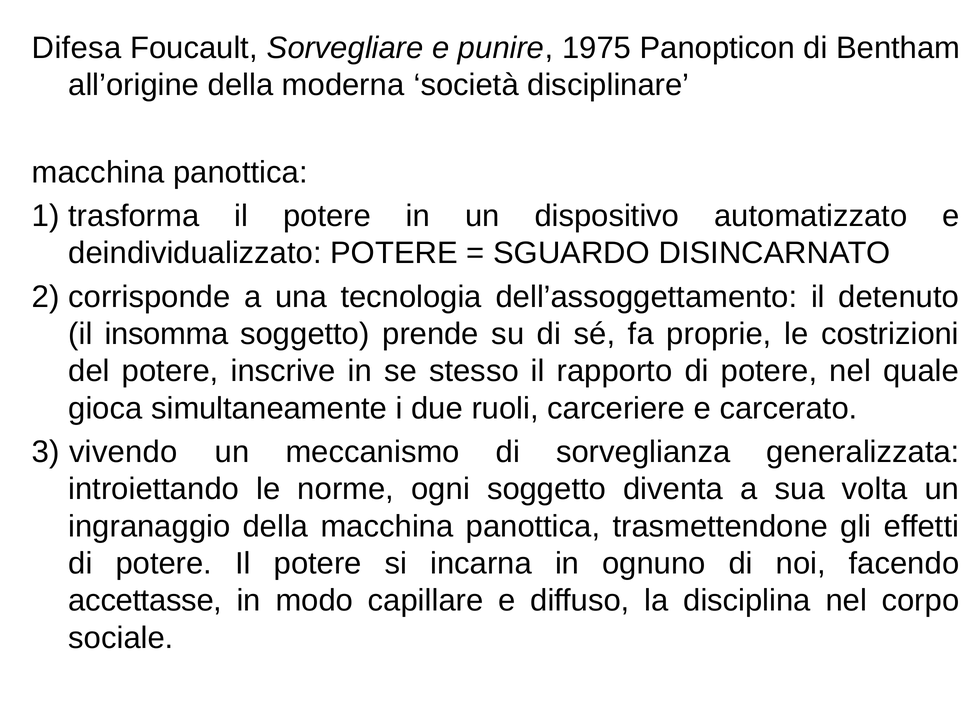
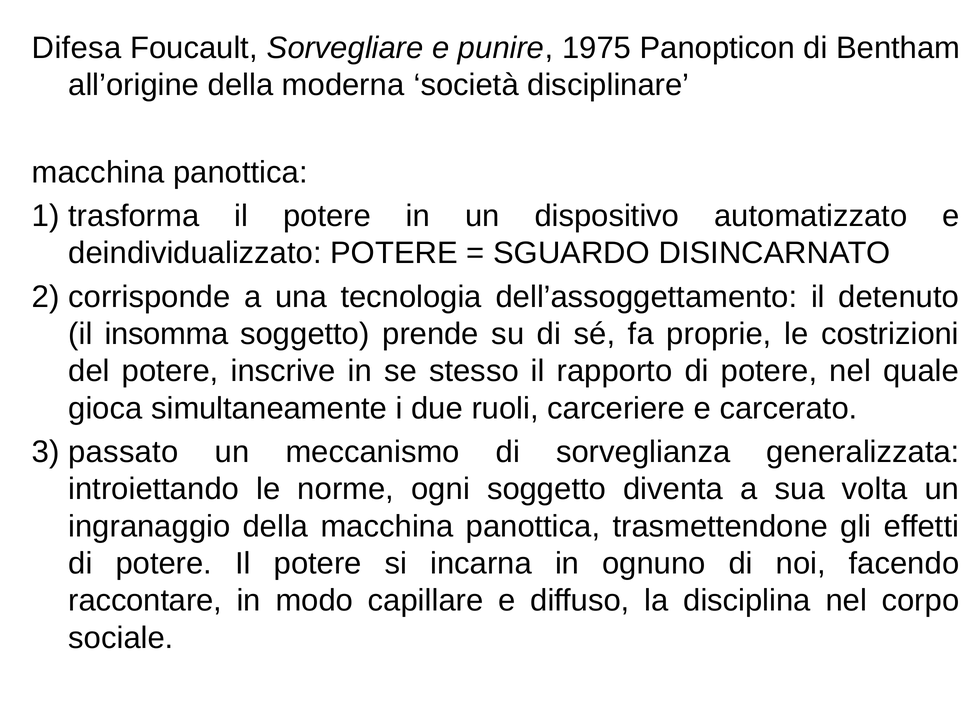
vivendo: vivendo -> passato (123, 452)
accettasse: accettasse -> raccontare (145, 601)
